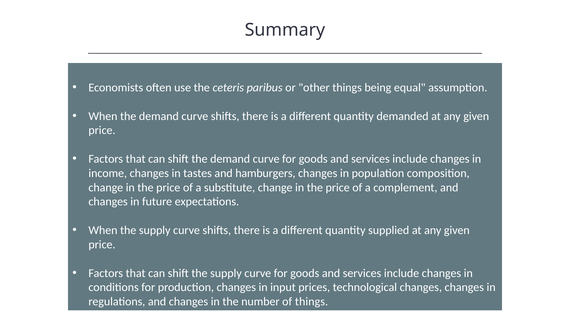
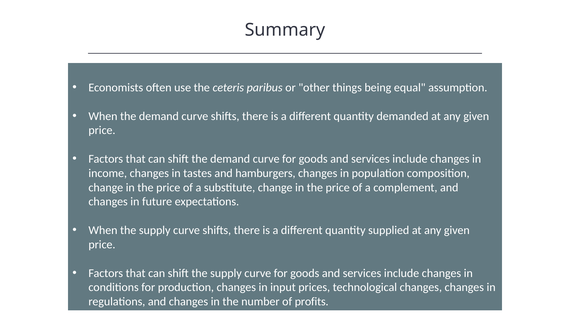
of things: things -> profits (312, 301)
